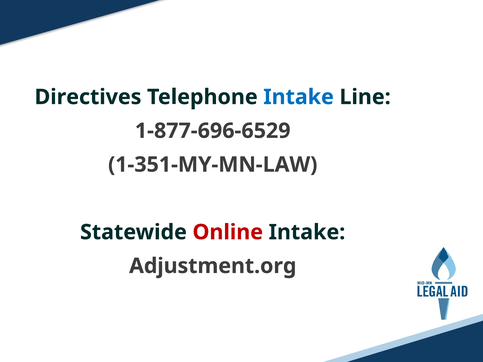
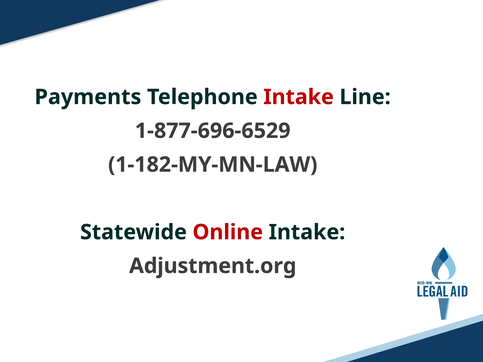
Directives: Directives -> Payments (88, 97)
Intake colour: blue -> red (299, 97)
1-351-MY-MN-LAW: 1-351-MY-MN-LAW -> 1-182-MY-MN-LAW (213, 165)
